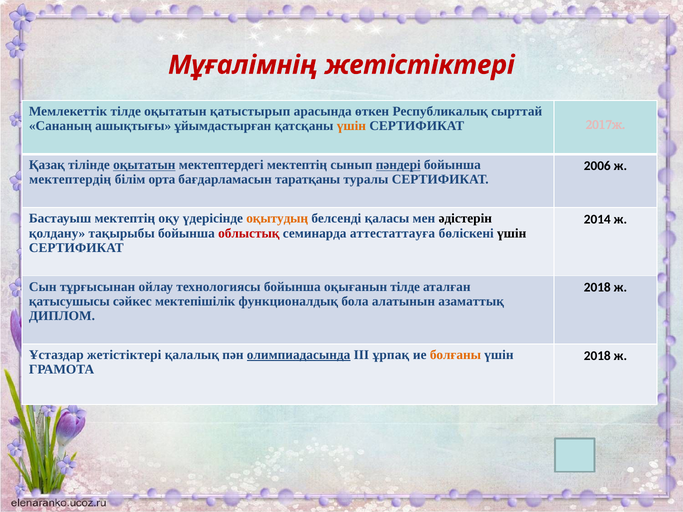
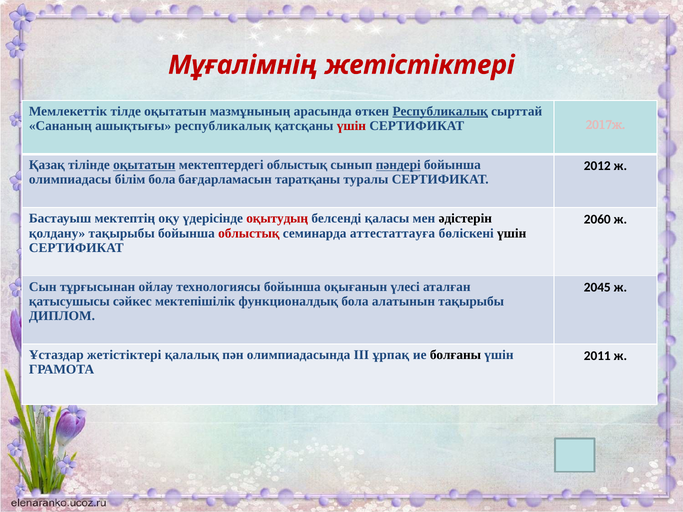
қатыстырып: қатыстырып -> мазмұнының (250, 111)
Республикалық underline: none -> present (440, 111)
ашықтығы ұйымдастырған: ұйымдастырған -> республикалық (223, 126)
үшін colour: orange -> red (351, 126)
мектептердегі мектептің: мектептің -> облыстық (297, 165)
2006: 2006 -> 2012 (597, 166)
мектептердің: мектептердің -> олимпиадасы (70, 180)
білім орта: орта -> бола (162, 180)
оқытудың colour: orange -> red (277, 219)
2014: 2014 -> 2060 (597, 219)
оқығанын тілде: тілде -> үлесі (405, 287)
2018: 2018 -> 2045 (597, 288)
алатынын азаматтық: азаматтық -> тақырыбы (471, 302)
олимпиадасында underline: present -> none (299, 355)
болғаны colour: orange -> black (455, 355)
2018: 2018 -> 2011 (597, 356)
